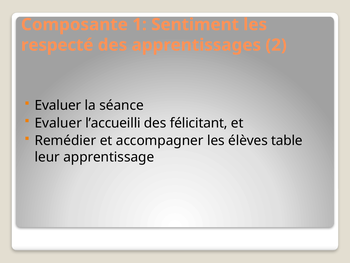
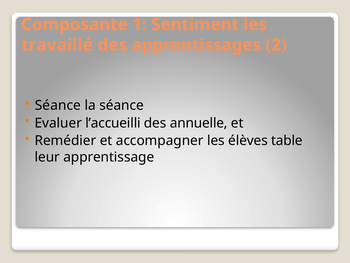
respecté: respecté -> travaillé (57, 45)
Evaluer: Evaluer -> Séance (58, 105)
félicitant: félicitant -> annuelle (199, 123)
